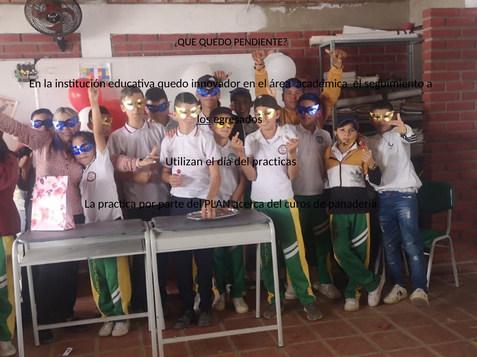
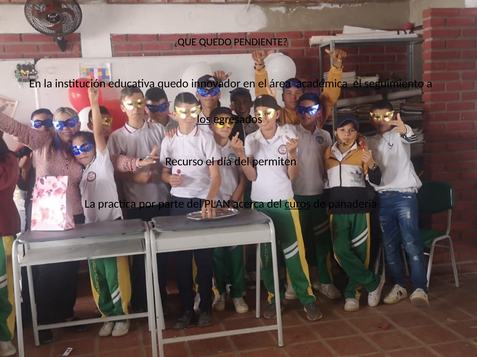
Utilizan: Utilizan -> Recurso (184, 162)
practicas: practicas -> permiten (274, 162)
curos underline: none -> present (298, 204)
